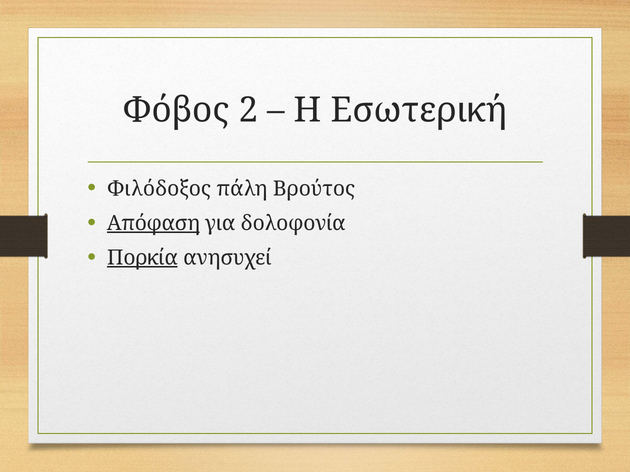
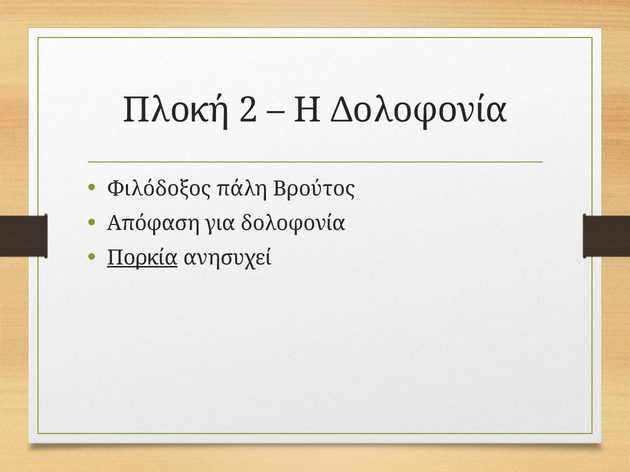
Φόβος: Φόβος -> Πλοκή (176, 110)
Η Εσωτερική: Εσωτερική -> Δολοφονία (419, 110)
Απόφαση underline: present -> none (153, 223)
